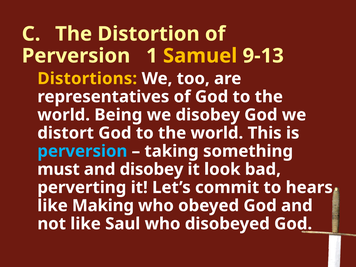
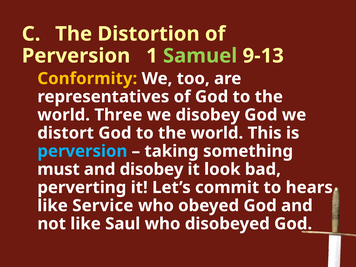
Samuel colour: yellow -> light green (200, 56)
Distortions: Distortions -> Conformity (87, 79)
Being: Being -> Three (118, 115)
Making: Making -> Service (103, 206)
